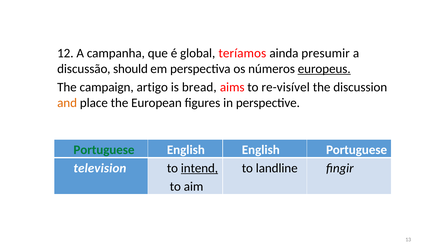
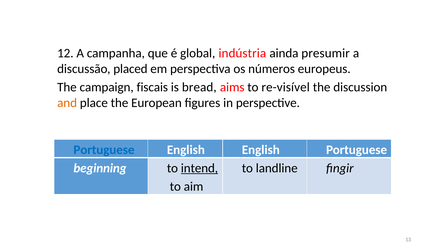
teríamos: teríamos -> indústria (242, 53)
should: should -> placed (130, 69)
europeus underline: present -> none (324, 69)
artigo: artigo -> fiscais (152, 87)
Portuguese colour: green -> blue (104, 149)
television: television -> beginning (100, 168)
